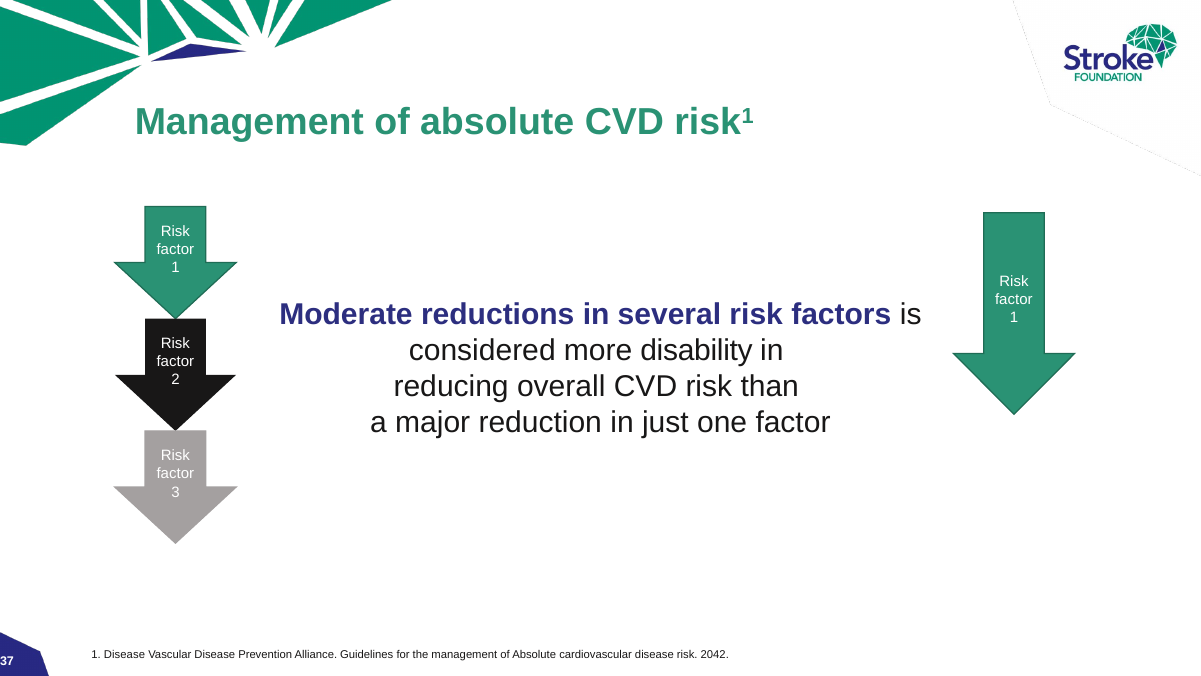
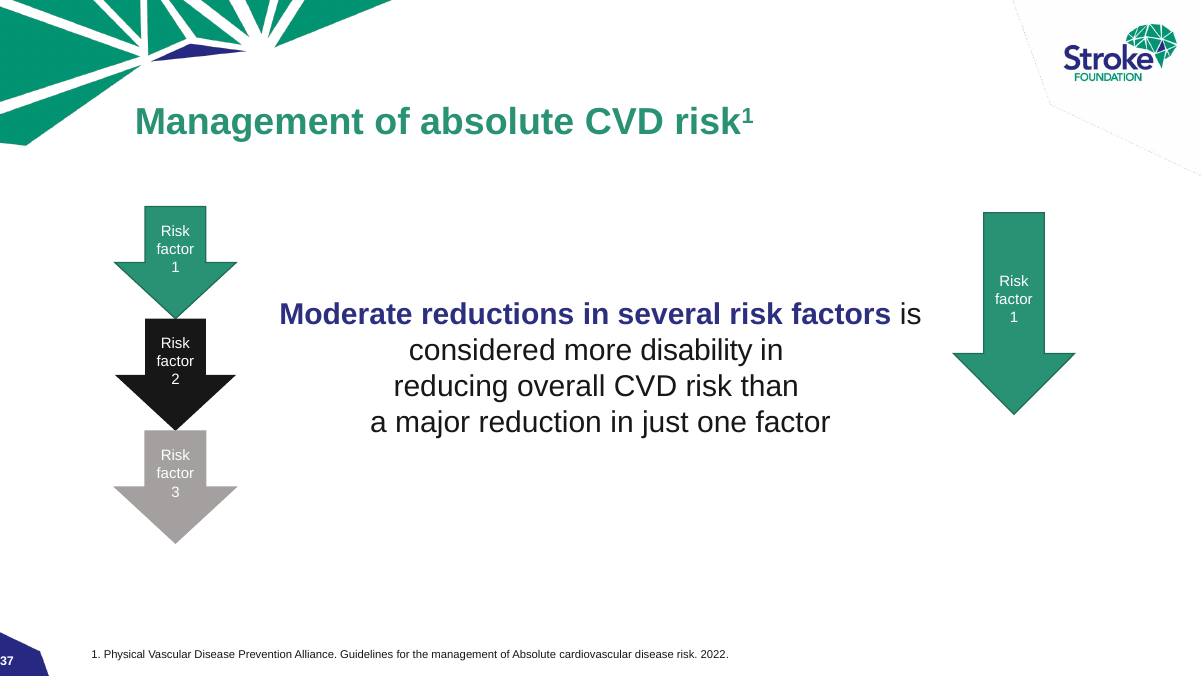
1 Disease: Disease -> Physical (125, 654)
2042: 2042 -> 2022 (715, 654)
